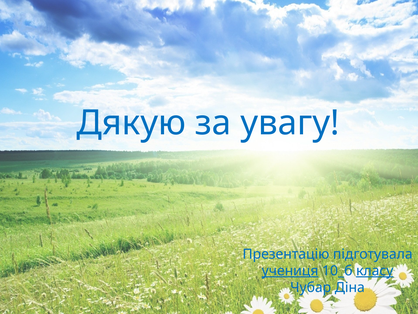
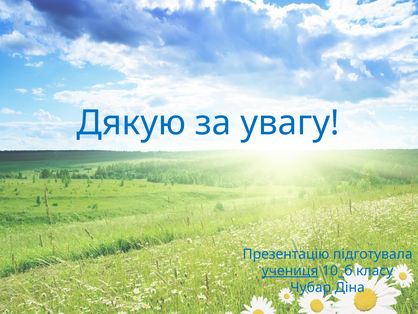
класу underline: present -> none (375, 270)
